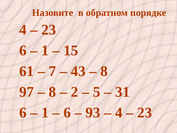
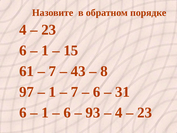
8: 8 -> 1 (52, 92)
2: 2 -> 7 (75, 92)
5: 5 -> 6 (97, 92)
